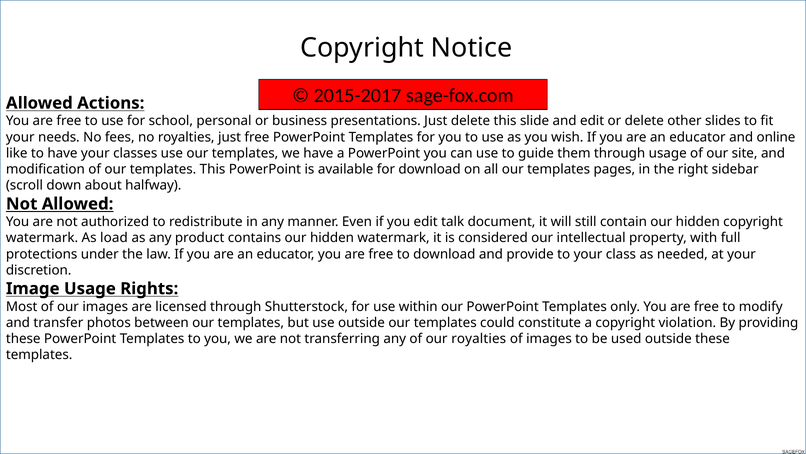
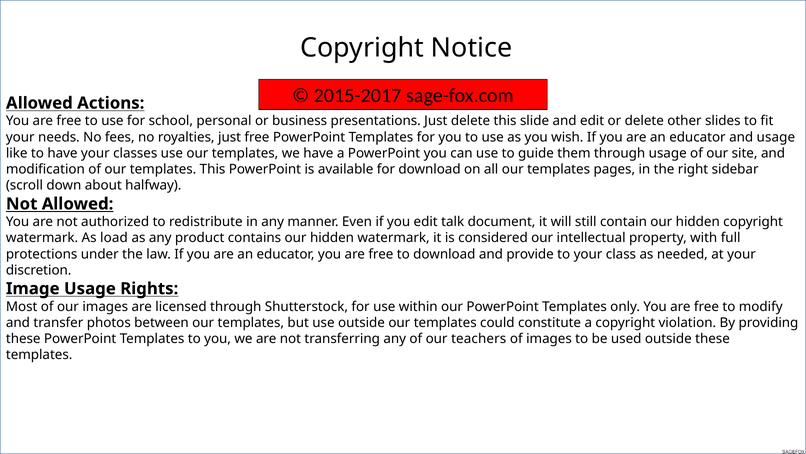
and online: online -> usage (776, 137)
our royalties: royalties -> teachers (479, 338)
